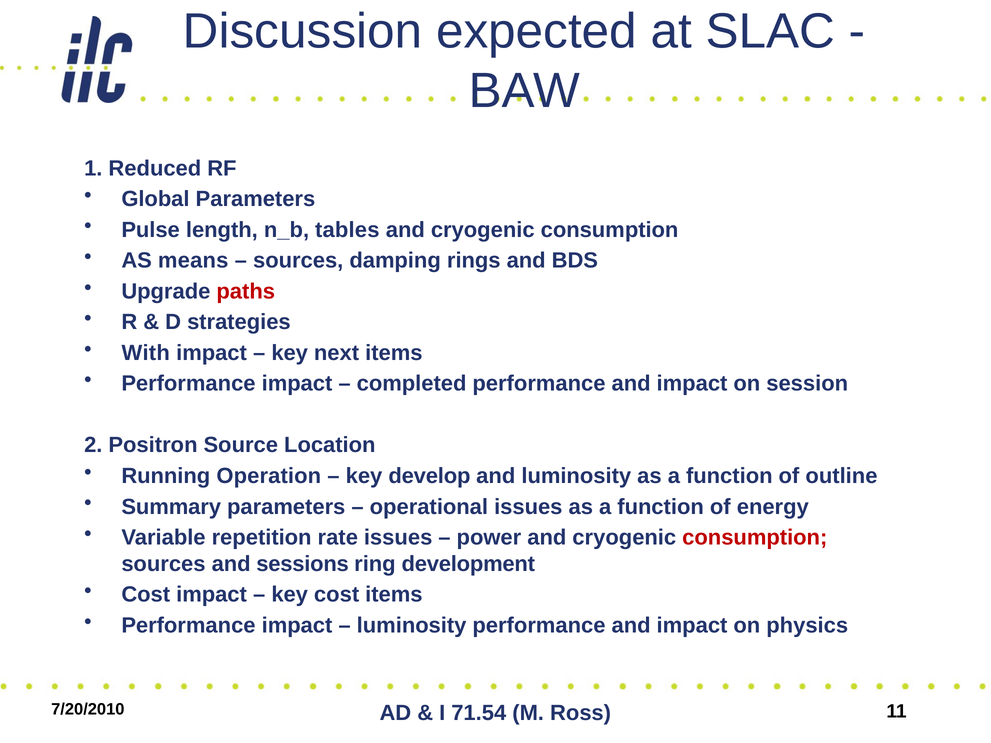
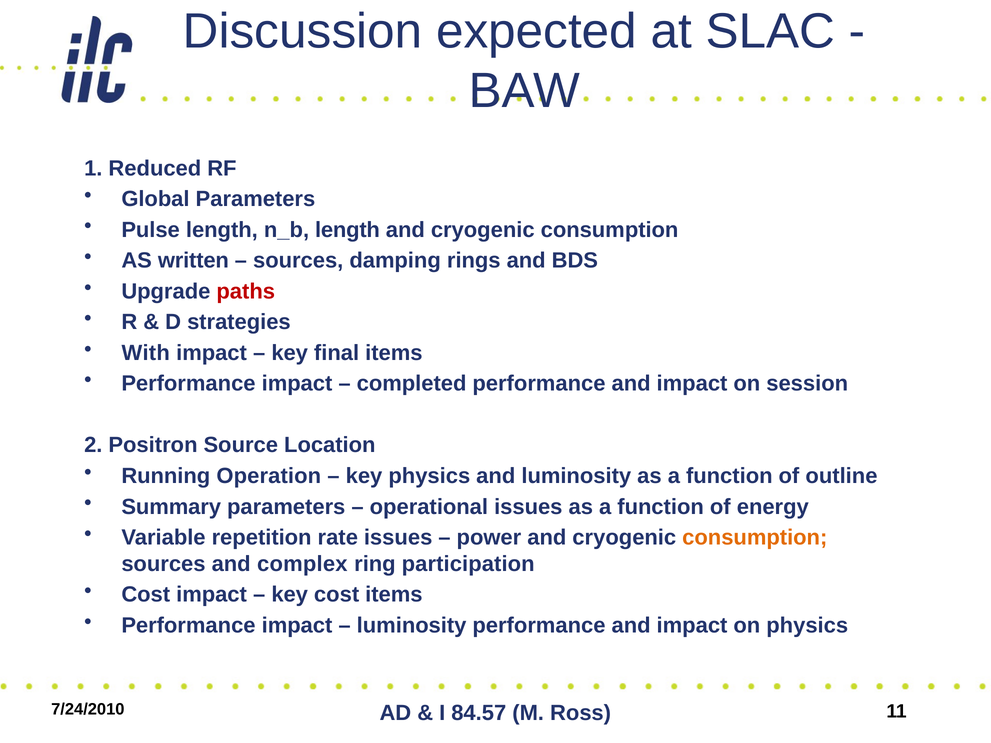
n_b tables: tables -> length (347, 230)
means: means -> written (193, 261)
next: next -> final (337, 353)
key develop: develop -> physics (429, 476)
consumption colour: red -> orange (755, 538)
sessions: sessions -> complex (302, 564)
development: development -> participation (468, 564)
7/20/2010: 7/20/2010 -> 7/24/2010 (88, 710)
71.54: 71.54 -> 84.57 (479, 713)
